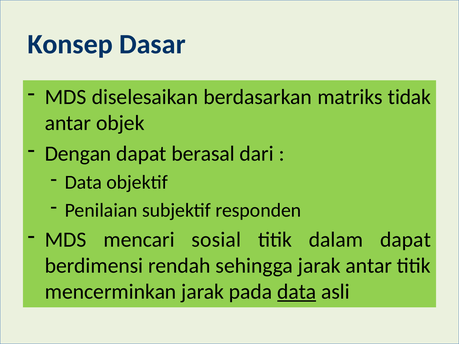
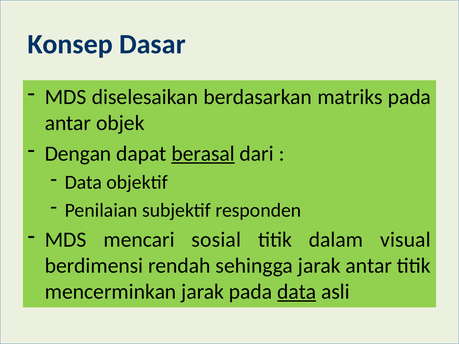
matriks tidak: tidak -> pada (409, 97)
berasal underline: none -> present (203, 154)
dalam dapat: dapat -> visual (405, 240)
